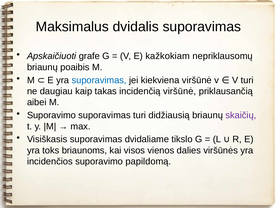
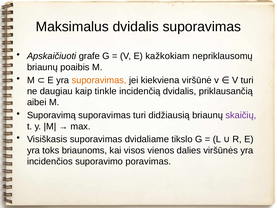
suporavimas colour: blue -> orange (99, 80)
takas: takas -> tinkle (106, 91)
incidenčią viršūnė: viršūnė -> dvidalis (180, 91)
Suporavimo: Suporavimo -> Suporavimą (51, 115)
papildomą: papildomą -> poravimas (148, 161)
